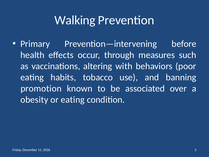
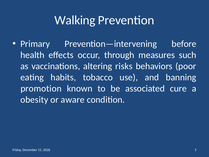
with: with -> risks (124, 66)
over: over -> cure (178, 88)
or eating: eating -> aware (73, 100)
